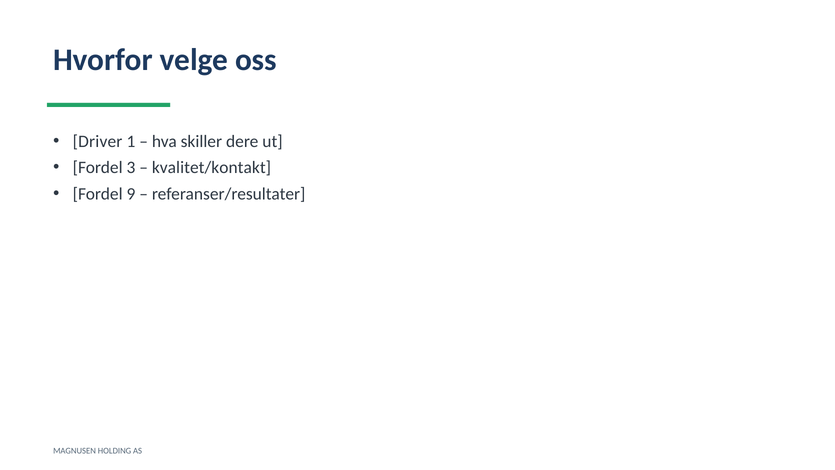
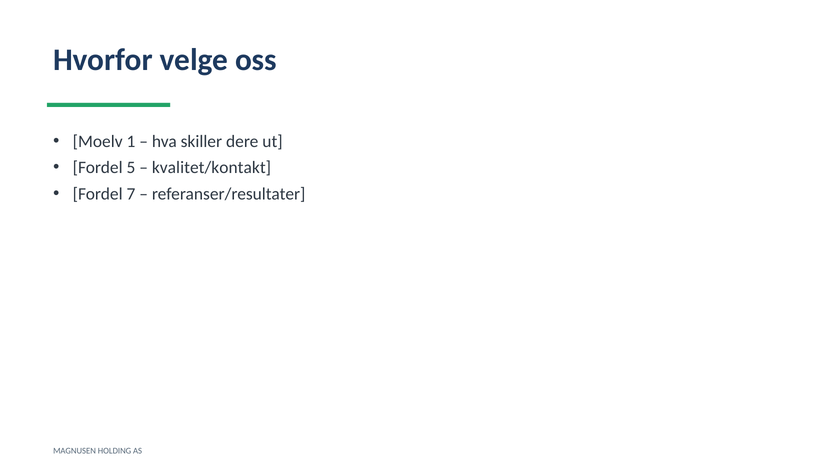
Driver: Driver -> Moelv (98, 141)
3: 3 -> 5 (131, 168)
9: 9 -> 7 (131, 194)
